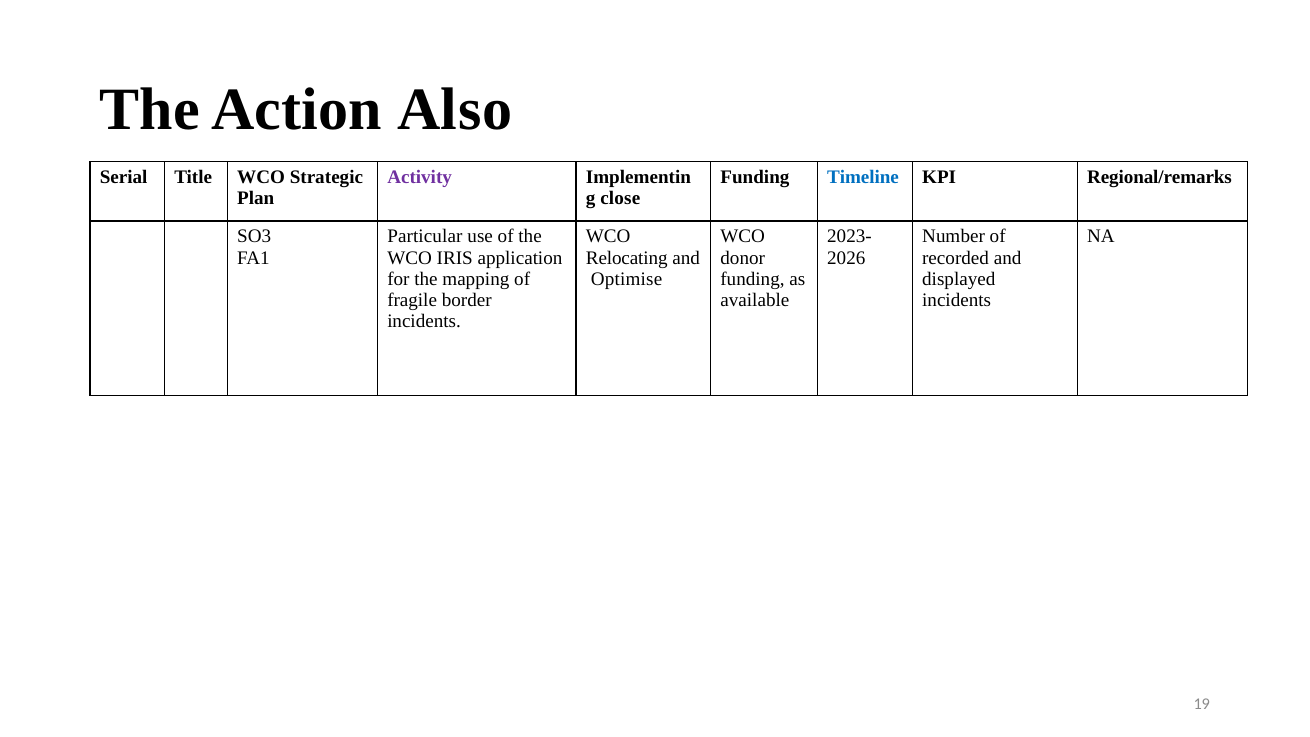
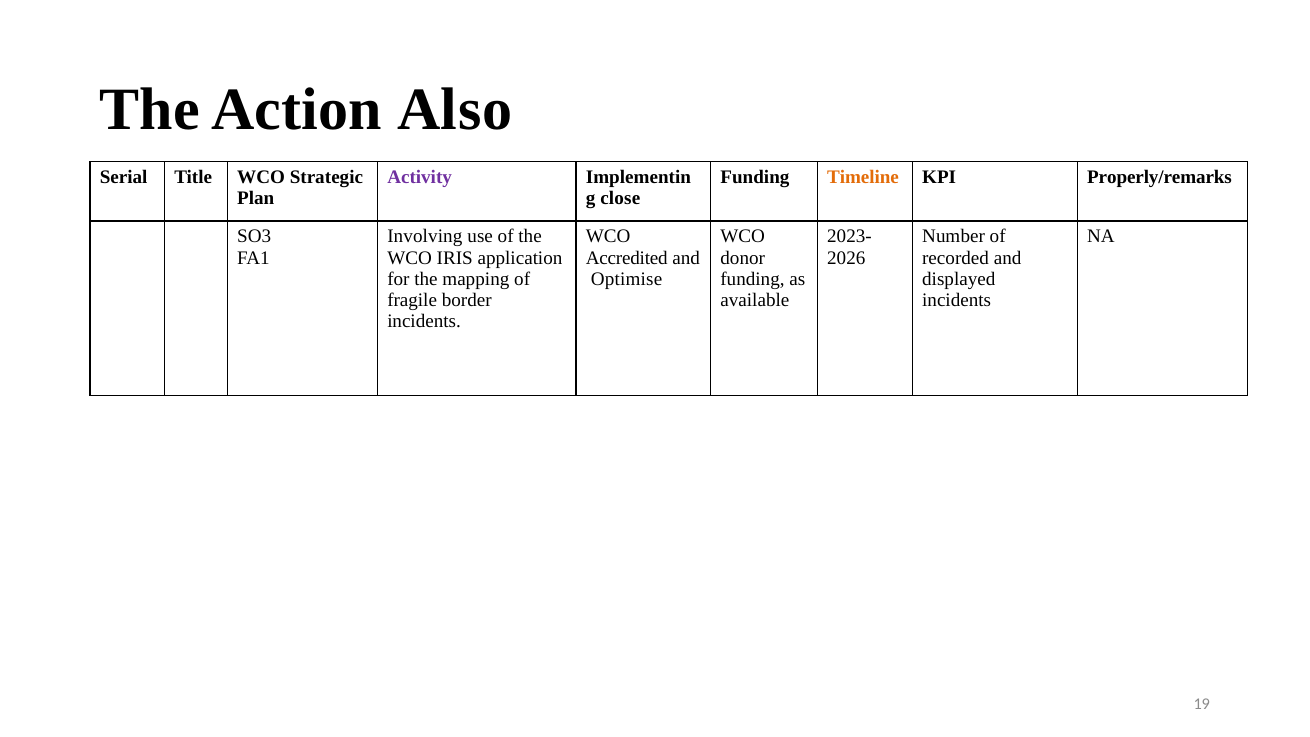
Timeline colour: blue -> orange (863, 177)
Regional/remarks: Regional/remarks -> Properly/remarks (1160, 177)
Particular: Particular -> Involving (425, 237)
Relocating: Relocating -> Accredited (627, 258)
